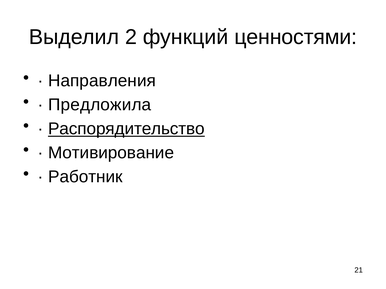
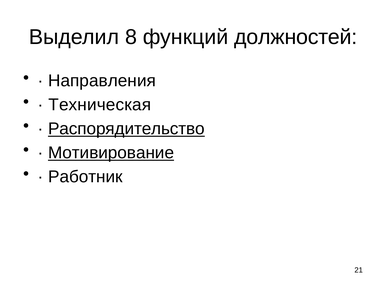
2: 2 -> 8 (131, 37)
ценностями: ценностями -> должностей (296, 37)
Предложила: Предложила -> Техническая (100, 105)
Мотивирование underline: none -> present (111, 153)
